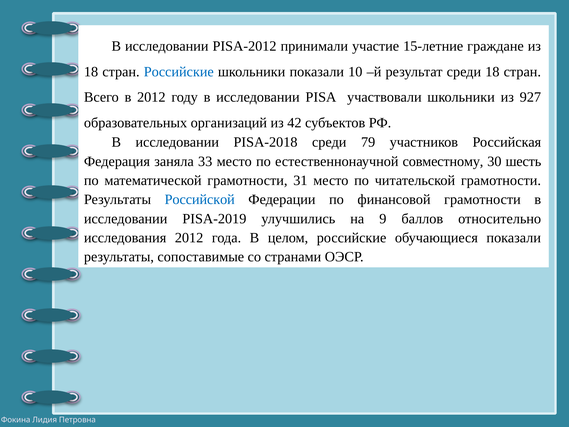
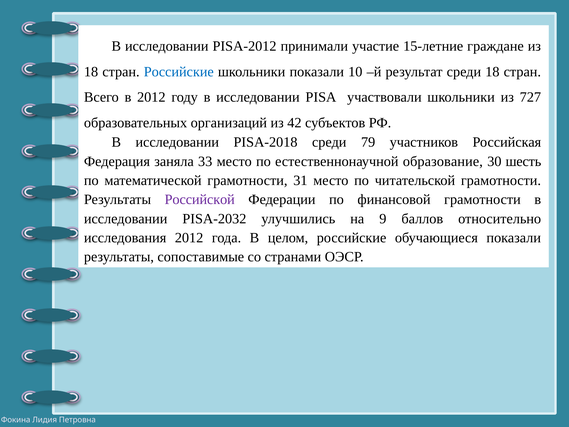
927: 927 -> 727 (530, 97)
совместному: совместному -> образование (443, 161)
Российской colour: blue -> purple (200, 199)
PISA-2019: PISA-2019 -> PISA-2032 (214, 219)
